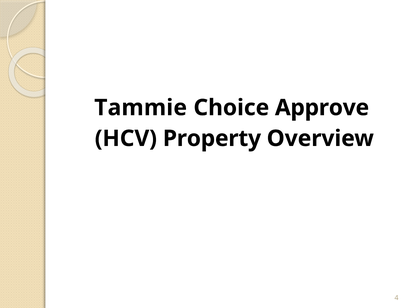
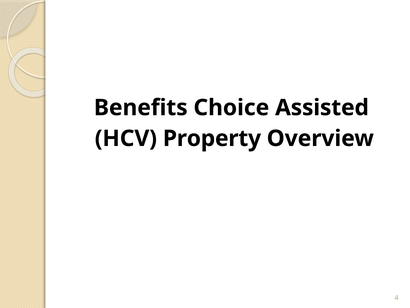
Tammie: Tammie -> Benefits (141, 107)
Approve: Approve -> Assisted (322, 107)
